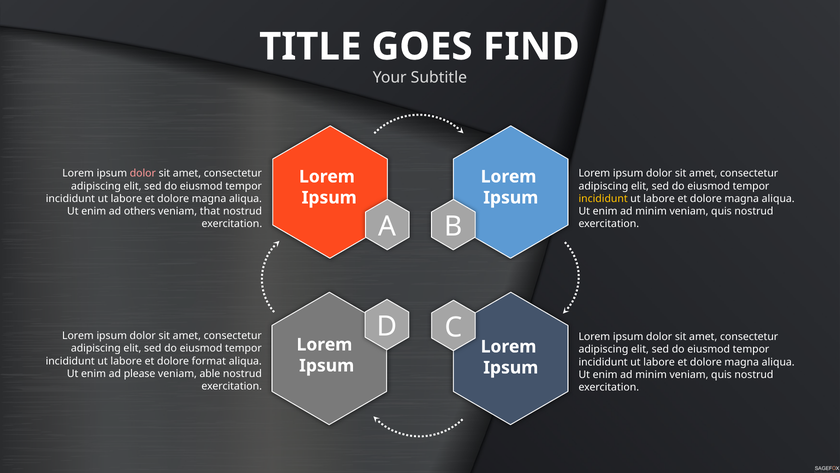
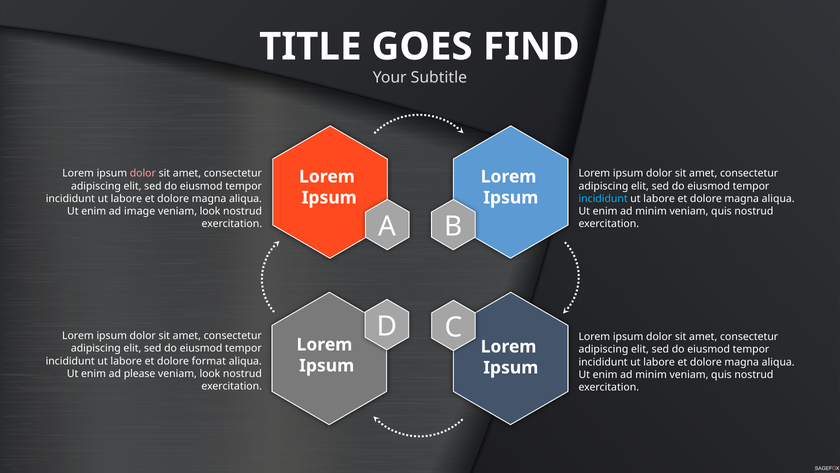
incididunt colour: yellow -> light blue (603, 198)
others: others -> image (140, 211)
that: that -> look (210, 211)
able: able -> look (210, 373)
